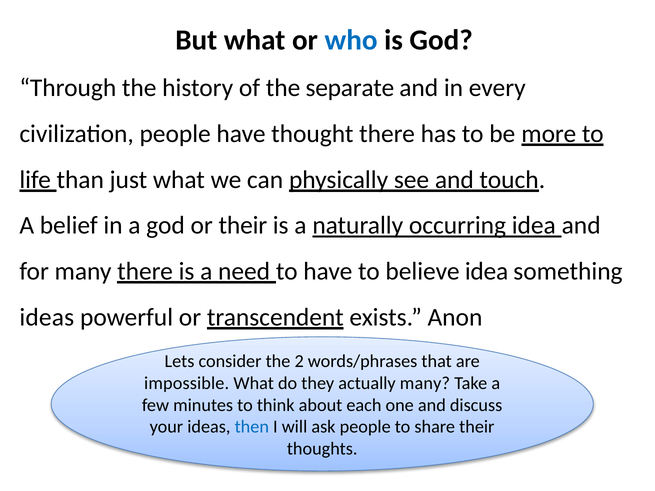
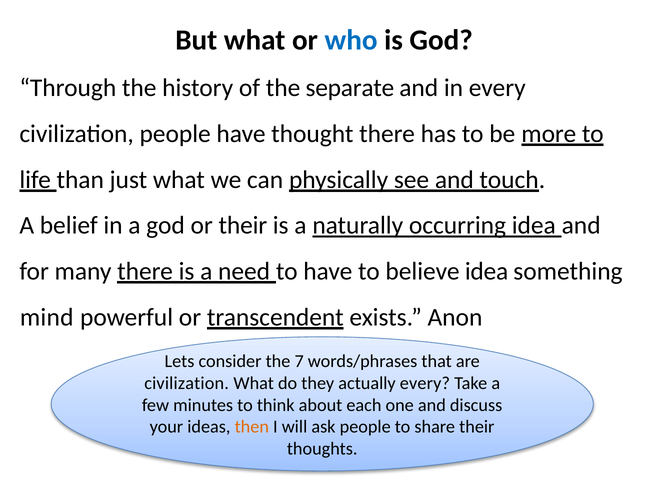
ideas: ideas -> mind (47, 317)
2: 2 -> 7 (299, 362)
impossible: impossible -> civilization (187, 384)
actually many: many -> every (425, 384)
then colour: blue -> orange (252, 427)
